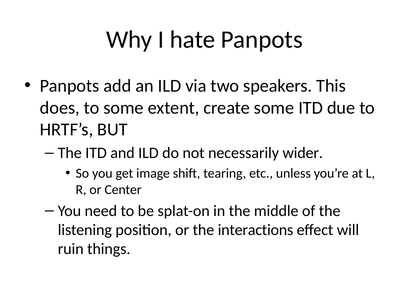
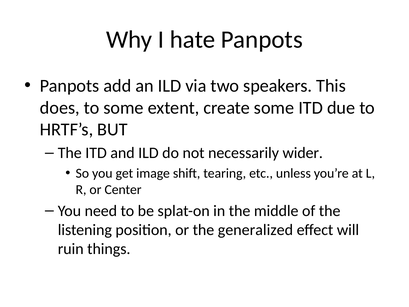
interactions: interactions -> generalized (255, 230)
